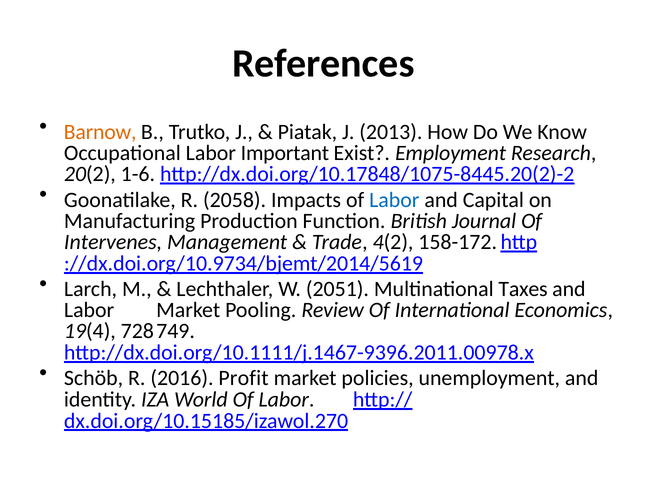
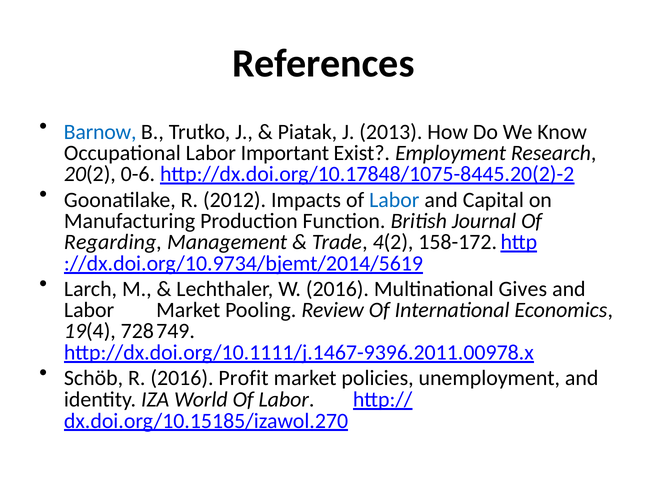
Barnow colour: orange -> blue (100, 132)
1-6: 1-6 -> 0-6 (138, 174)
2058: 2058 -> 2012 (235, 200)
Intervenes: Intervenes -> Regarding (113, 242)
W 2051: 2051 -> 2016 (337, 289)
Taxes: Taxes -> Gives (523, 289)
